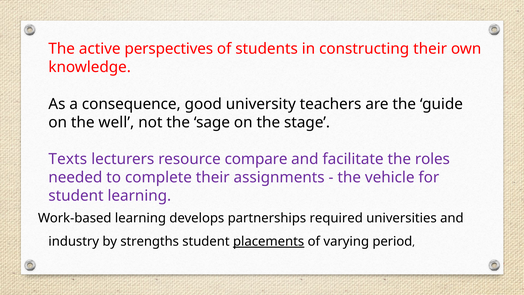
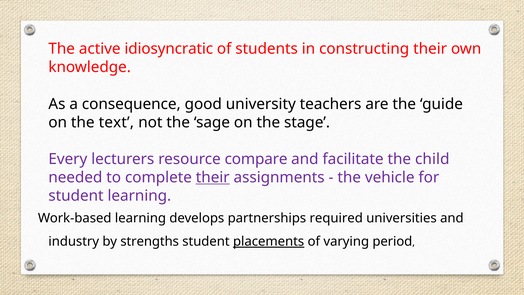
perspectives: perspectives -> idiosyncratic (169, 49)
well: well -> text (116, 122)
Texts: Texts -> Every (68, 159)
roles: roles -> child (432, 159)
their underline: none -> present (213, 177)
